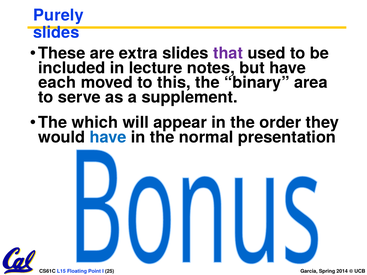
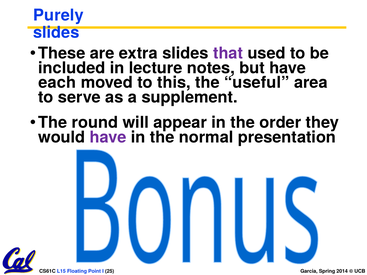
binary: binary -> useful (257, 83)
which: which -> round (95, 123)
have colour: blue -> purple (108, 137)
